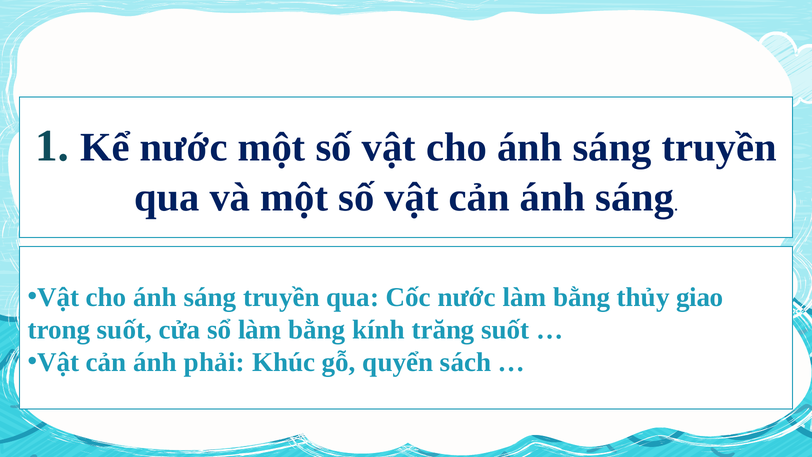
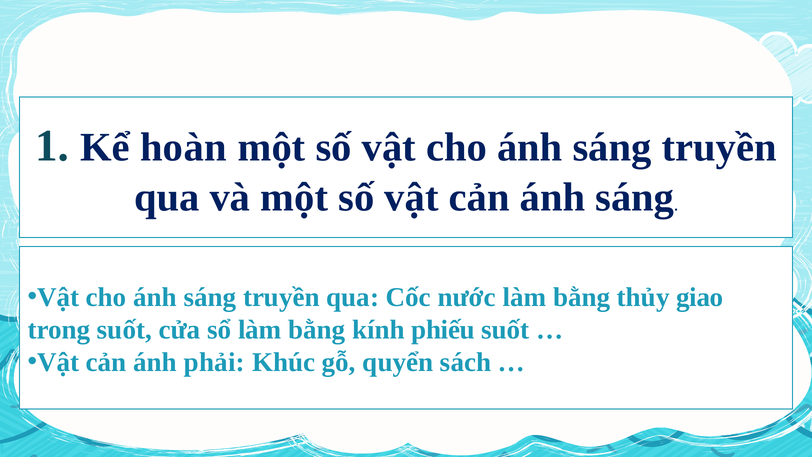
Kể nước: nước -> hoàn (184, 147)
trăng: trăng -> phiếu (443, 330)
